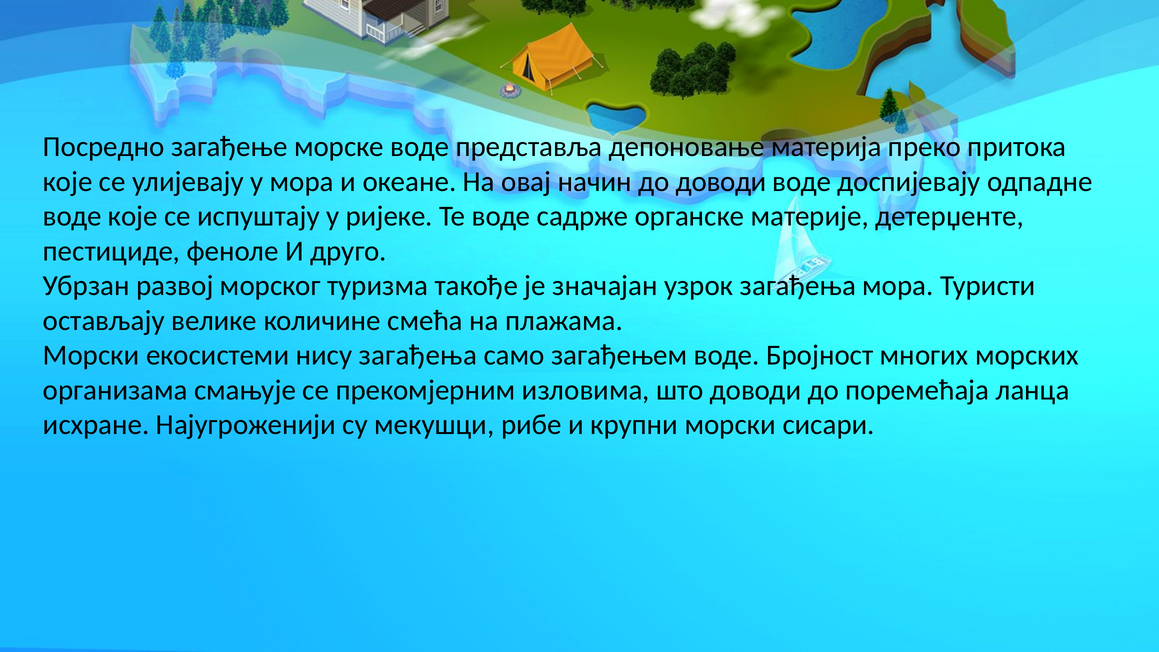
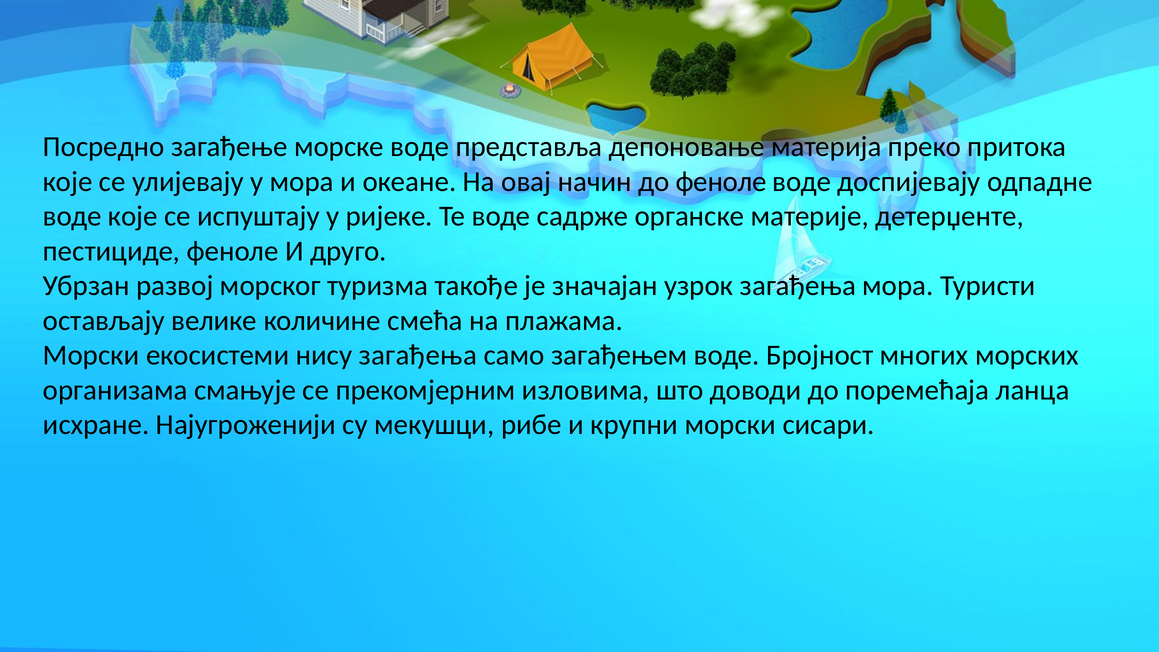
до доводи: доводи -> феноле (721, 181)
